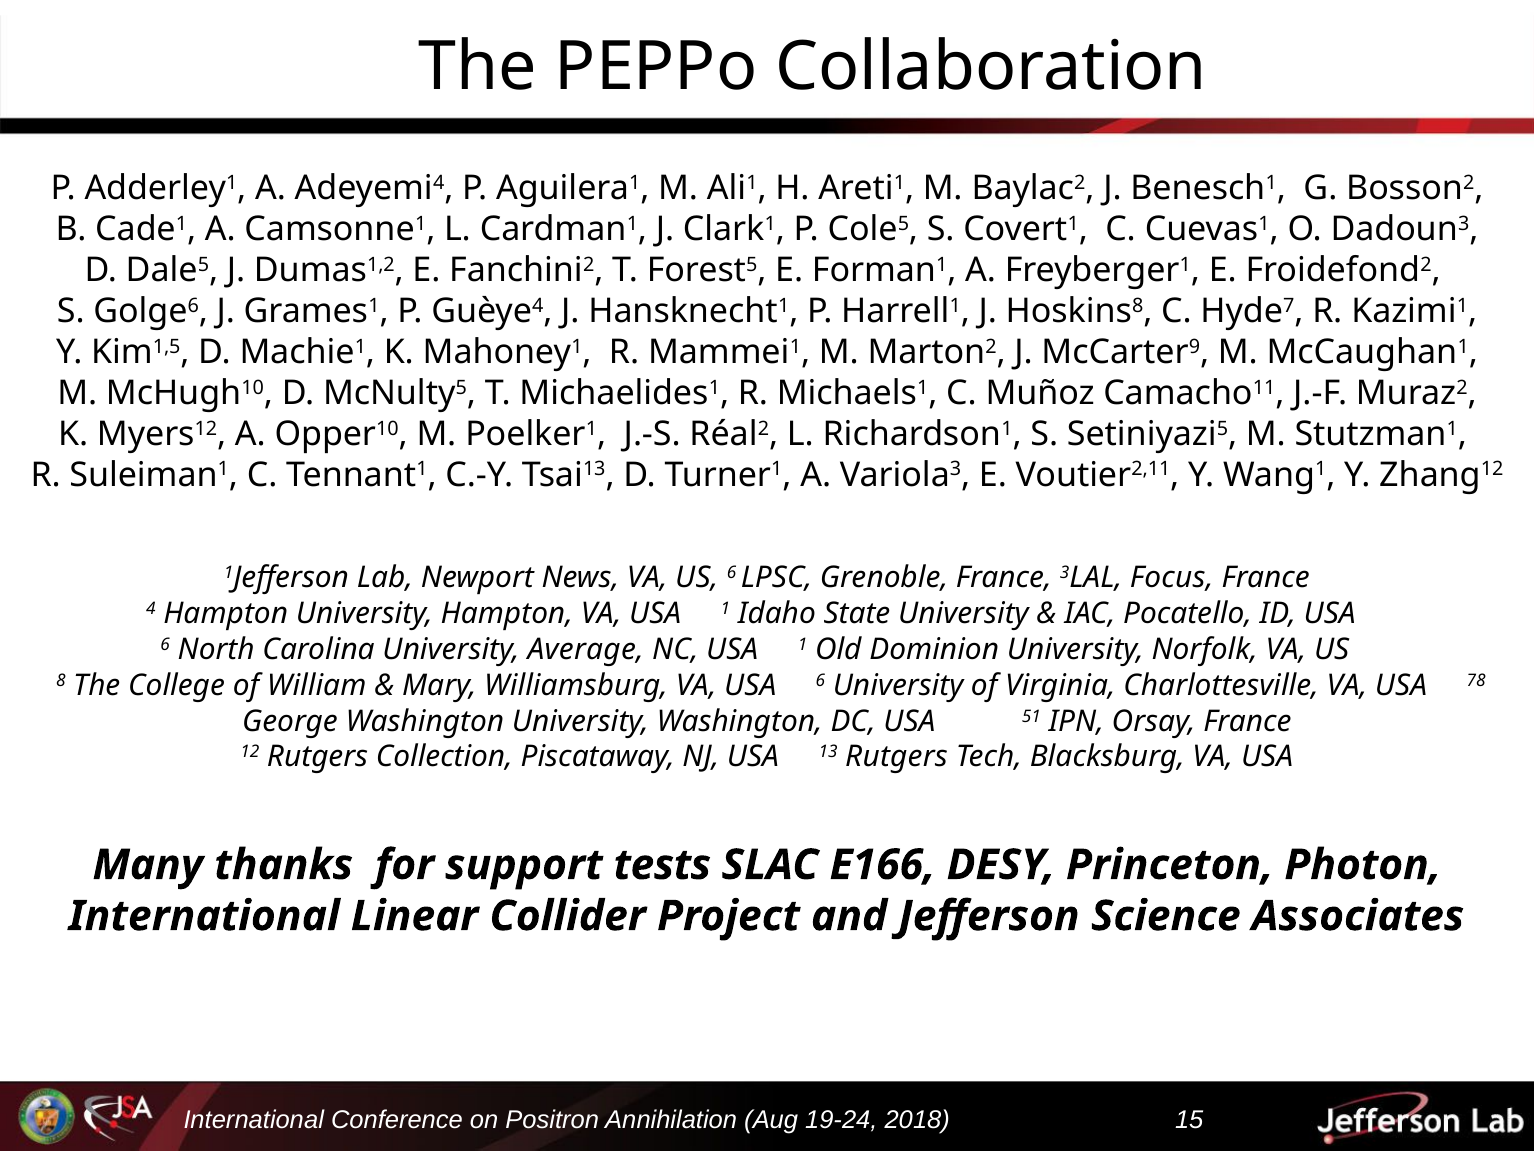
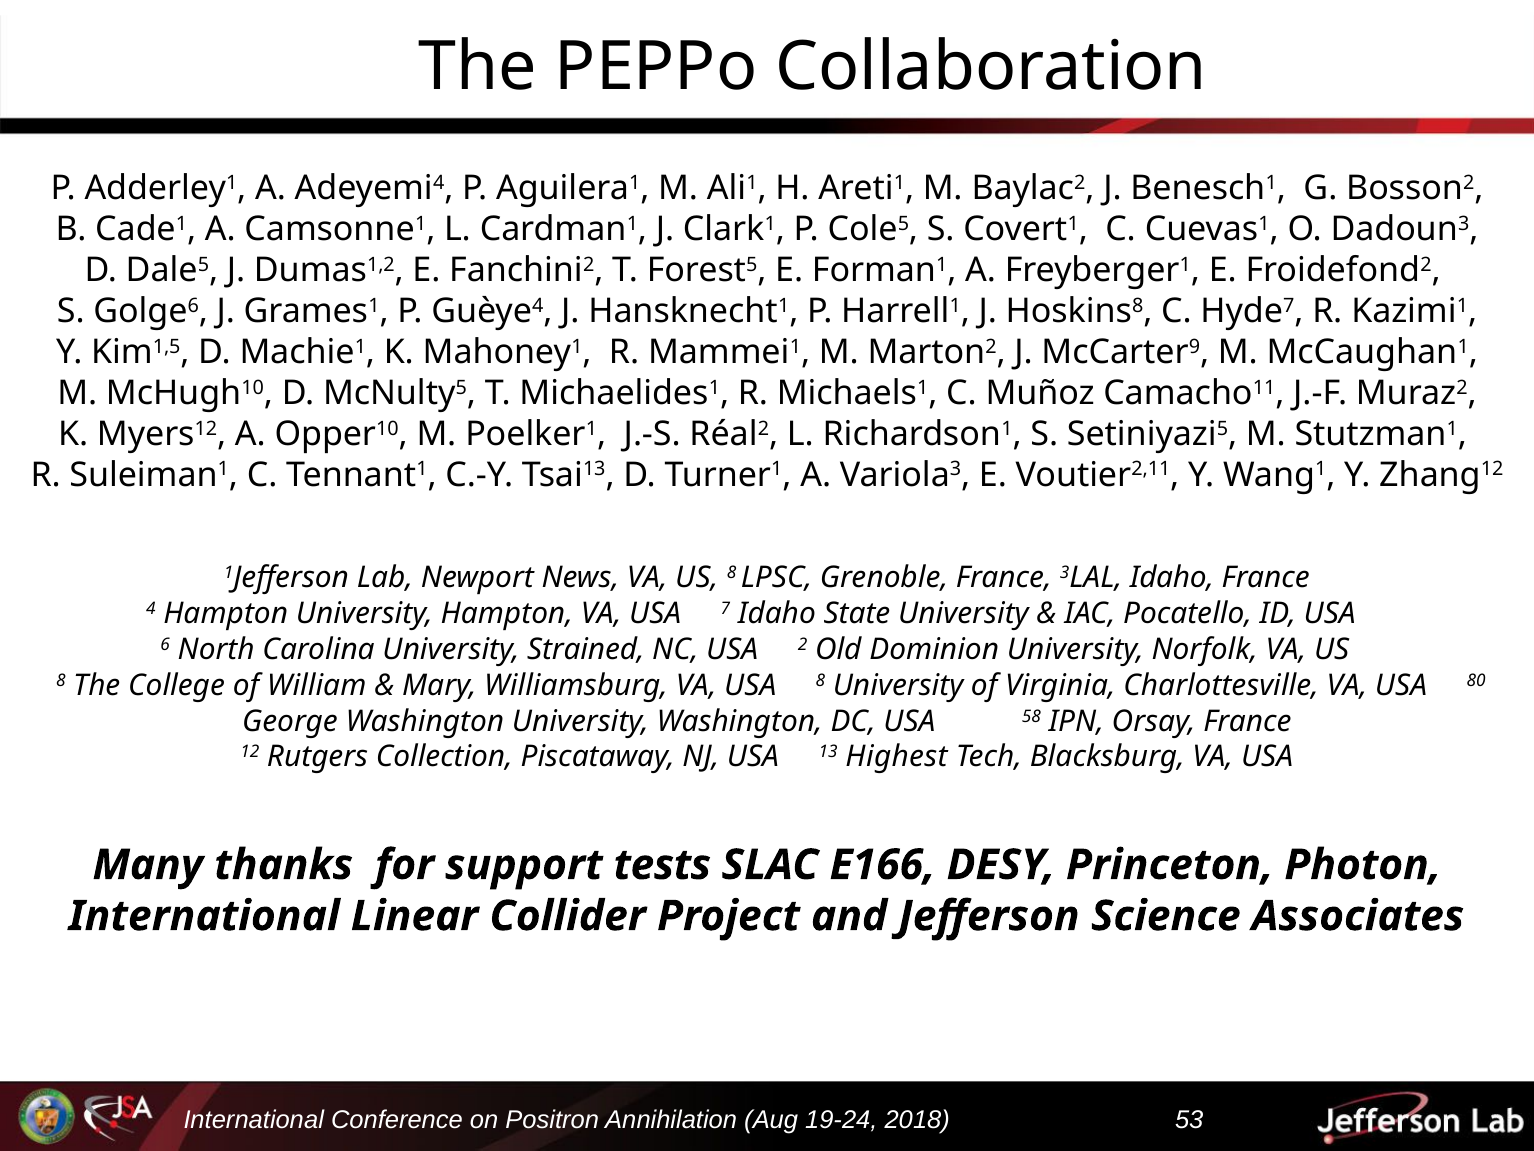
News VA US 6: 6 -> 8 (732, 573)
3LAL Focus: Focus -> Idaho (1172, 578)
VA USA 1: 1 -> 7 (725, 609)
Average: Average -> Strained (586, 649)
NC USA 1: 1 -> 2 (803, 645)
VA USA 6: 6 -> 8 (820, 680)
78: 78 -> 80 (1476, 680)
51: 51 -> 58 (1031, 716)
13 Rutgers: Rutgers -> Highest (896, 757)
15: 15 -> 53 (1189, 1120)
